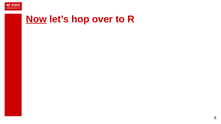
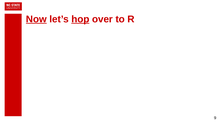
hop underline: none -> present (80, 19)
